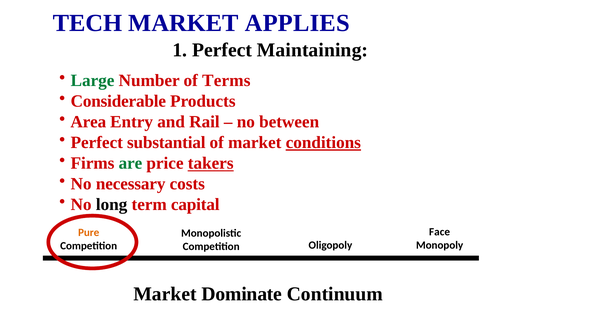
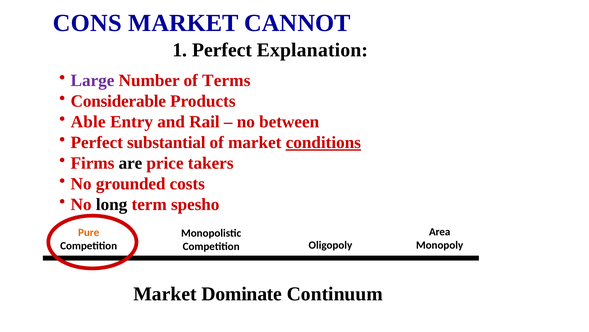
TECH: TECH -> CONS (87, 23)
APPLIES: APPLIES -> CANNOT (297, 23)
Maintaining: Maintaining -> Explanation (312, 50)
Large colour: green -> purple (93, 80)
Area: Area -> Able (88, 122)
are colour: green -> black (130, 163)
takers underline: present -> none (211, 163)
necessary: necessary -> grounded (131, 184)
capital: capital -> spesho (195, 204)
Face: Face -> Area (440, 231)
